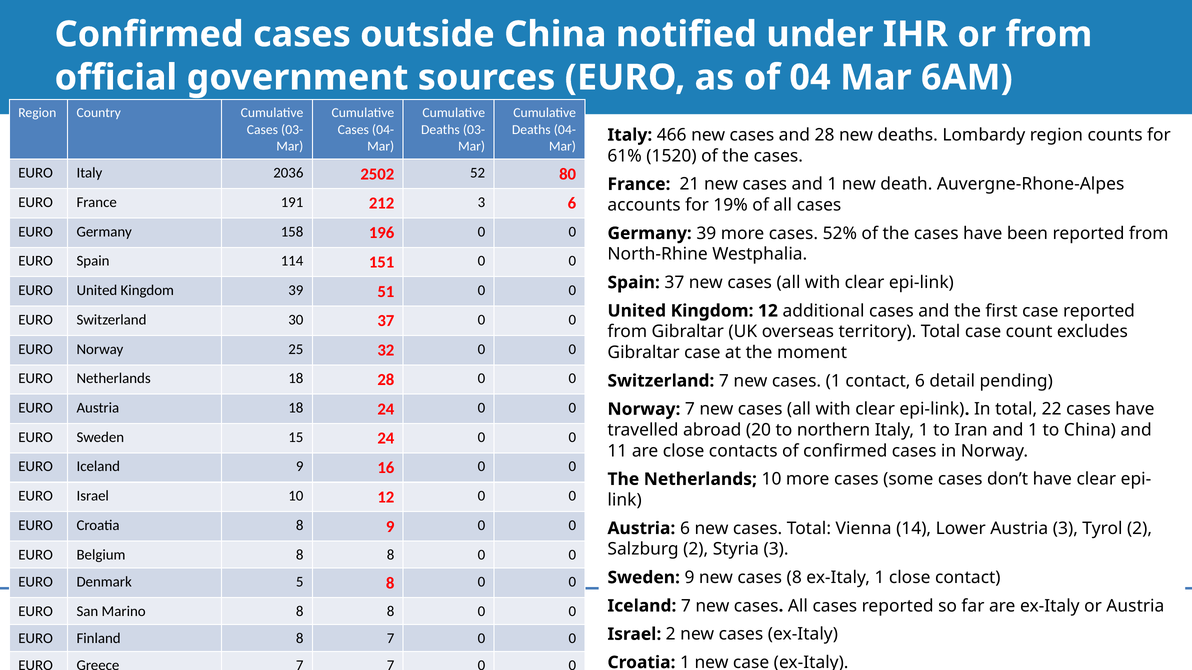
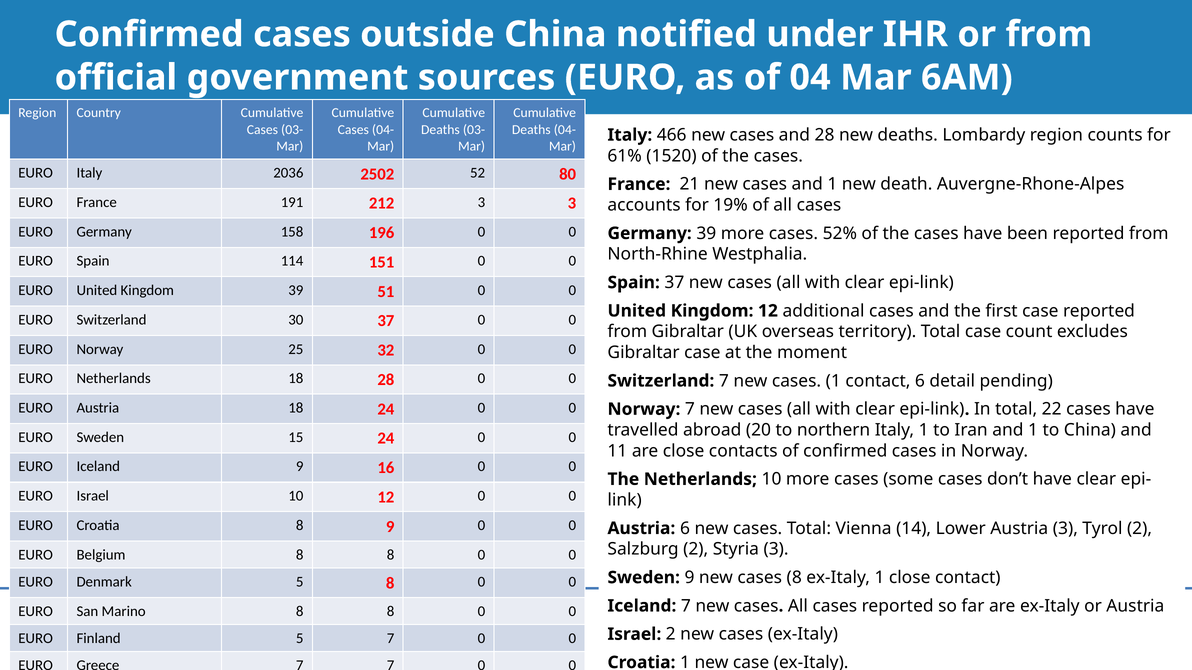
3 6: 6 -> 3 (572, 204)
Finland 8: 8 -> 5 (300, 639)
